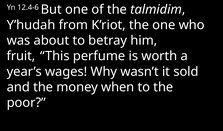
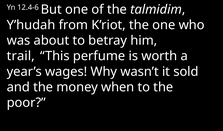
fruit: fruit -> trail (21, 56)
